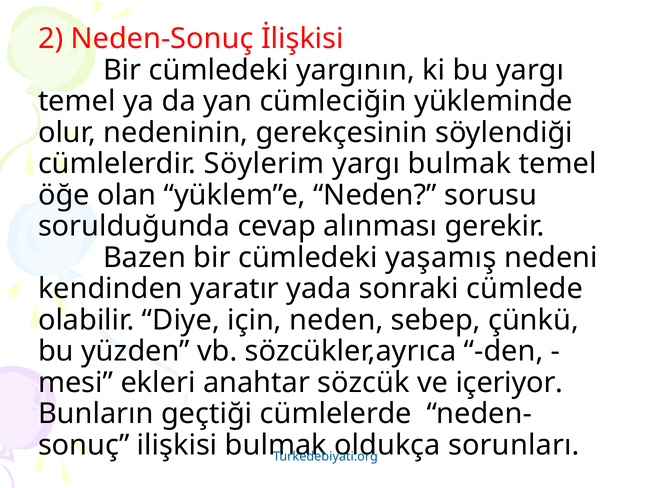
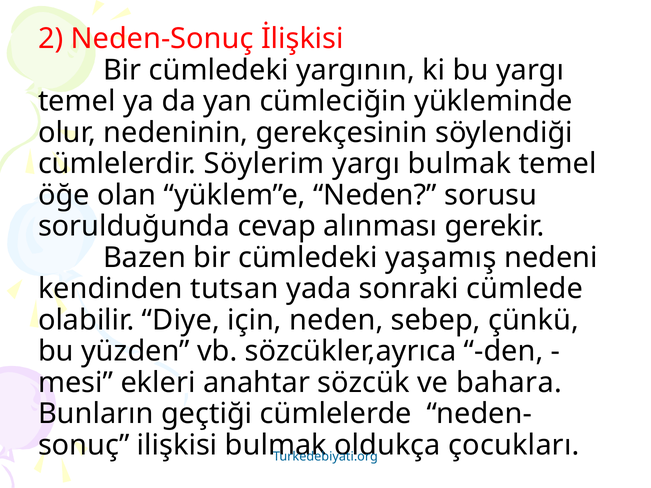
yaratır: yaratır -> tutsan (234, 289)
içeriyor: içeriyor -> bahara (509, 383)
sorunları: sorunları -> çocukları (514, 445)
